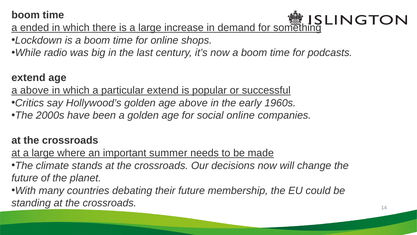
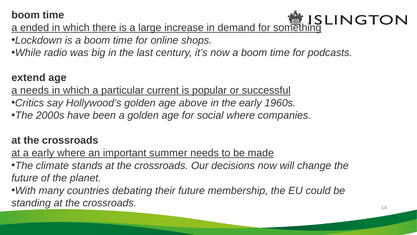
a above: above -> needs (35, 90)
particular extend: extend -> current (163, 90)
social online: online -> where (241, 115)
at a large: large -> early (43, 153)
